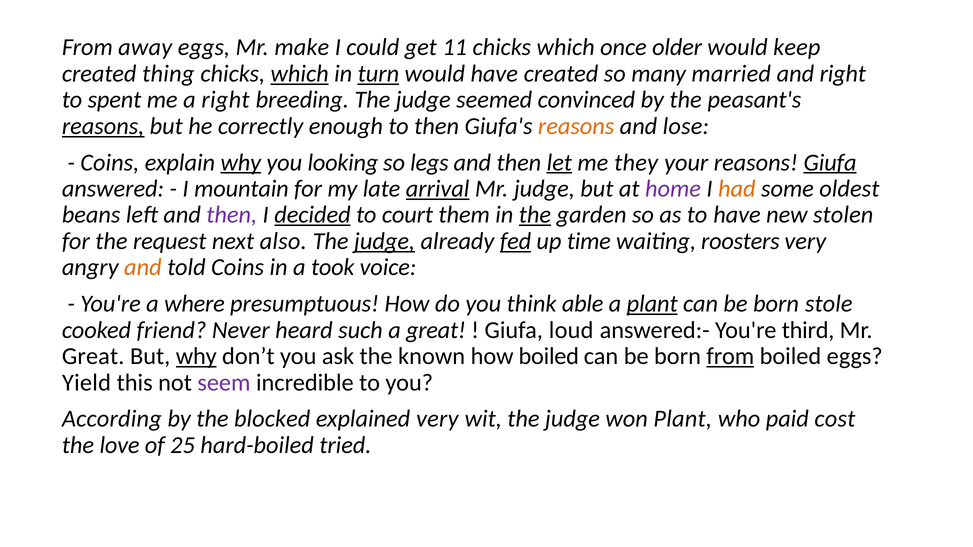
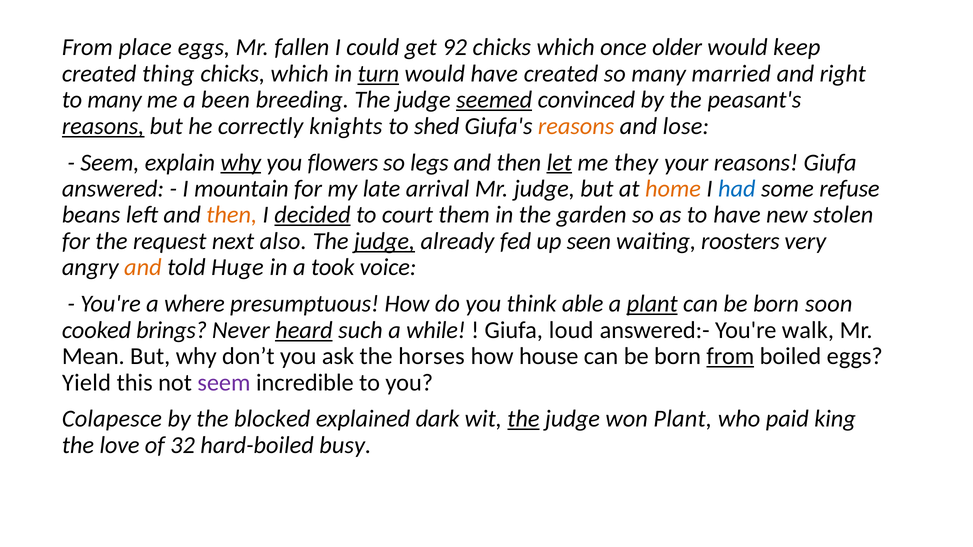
away: away -> place (145, 47)
make: make -> fallen (302, 47)
11: 11 -> 92 (455, 47)
which underline: present -> none (300, 74)
to spent: spent -> many (115, 100)
a right: right -> been (226, 100)
seemed underline: none -> present (494, 100)
enough: enough -> knights (346, 126)
to then: then -> shed (437, 126)
Coins: Coins -> Seem (110, 163)
looking: looking -> flowers (343, 163)
Giufa underline: present -> none (830, 163)
arrival underline: present -> none (438, 189)
home colour: purple -> orange (673, 189)
had colour: orange -> blue (737, 189)
oldest: oldest -> refuse (849, 189)
then colour: purple -> orange (232, 215)
the underline: present -> none (535, 215)
fed underline: present -> none (516, 241)
time: time -> seen (589, 241)
told Coins: Coins -> Huge (237, 268)
stole: stole -> soon (829, 304)
friend: friend -> brings (172, 330)
heard underline: none -> present (304, 330)
a great: great -> while (436, 330)
third: third -> walk (808, 330)
Great: Great -> Mean (93, 357)
why underline: present -> none (196, 357)
known: known -> horses (432, 357)
how boiled: boiled -> house (549, 357)
According: According -> Colapesce (112, 419)
explained very: very -> dark (438, 419)
the underline: none -> present (523, 419)
cost: cost -> king (835, 419)
25: 25 -> 32 (183, 445)
tried: tried -> busy (345, 445)
